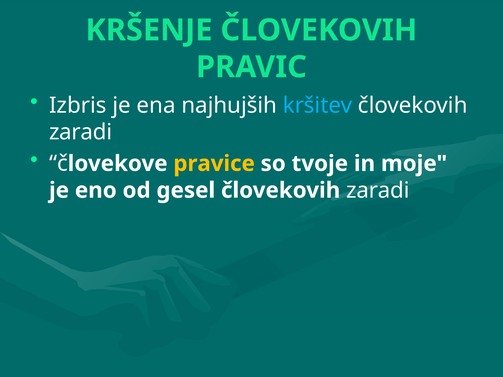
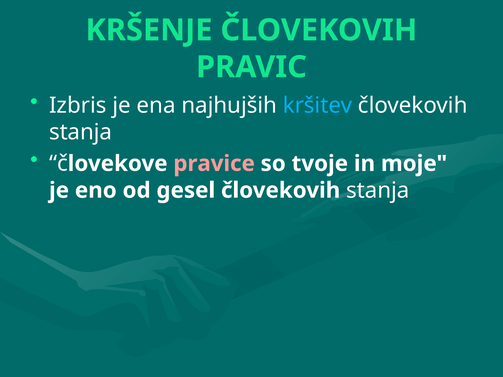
zaradi: zaradi -> stanja (81, 132)
pravice colour: yellow -> pink (214, 164)
gesel človekovih zaradi: zaradi -> stanja (378, 190)
